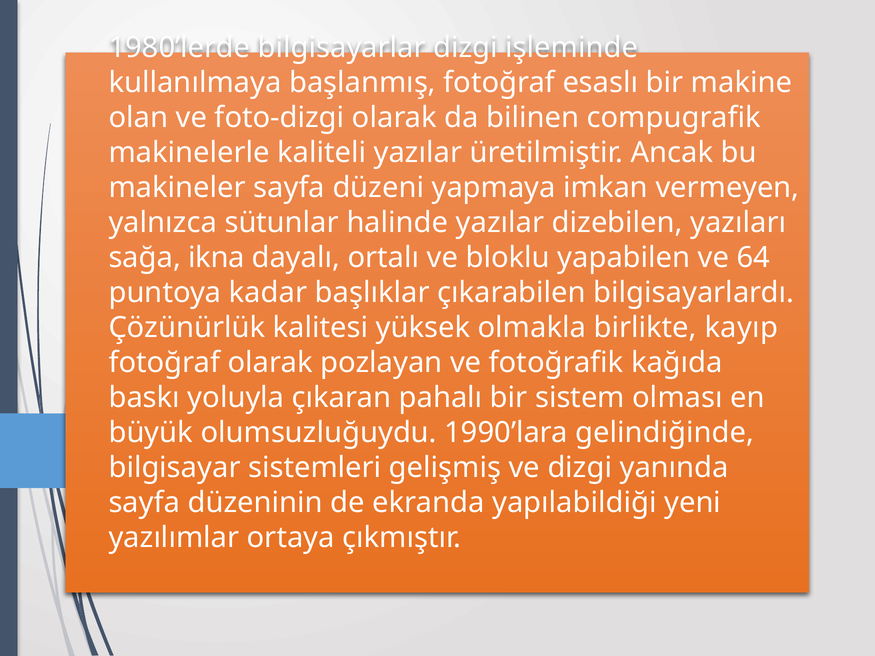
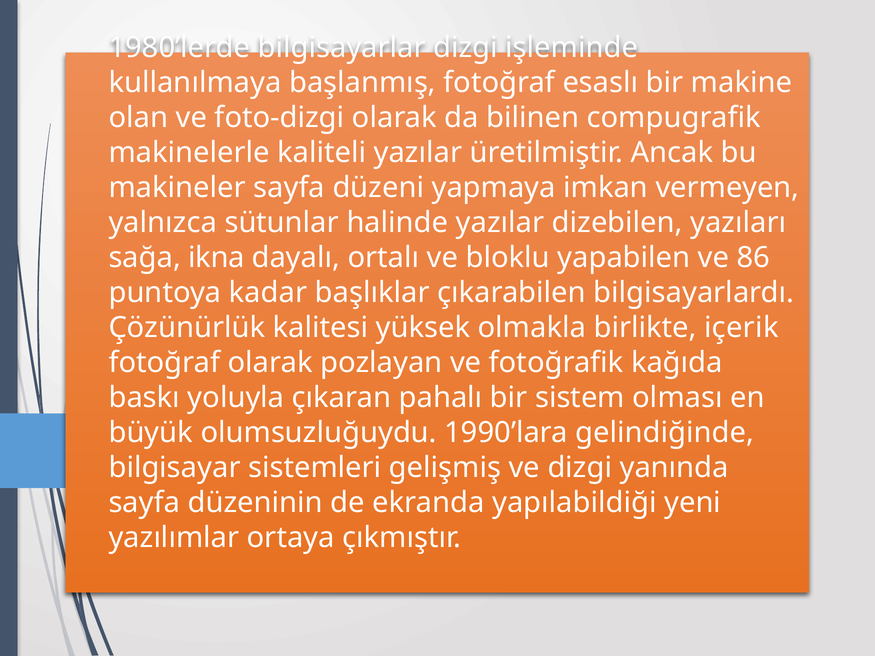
64: 64 -> 86 (753, 258)
kayıp: kayıp -> içerik (741, 328)
